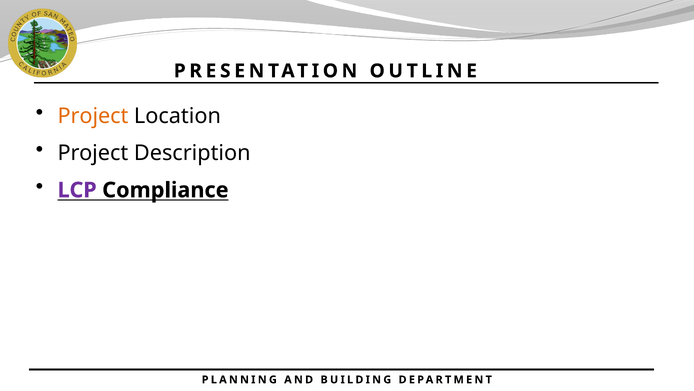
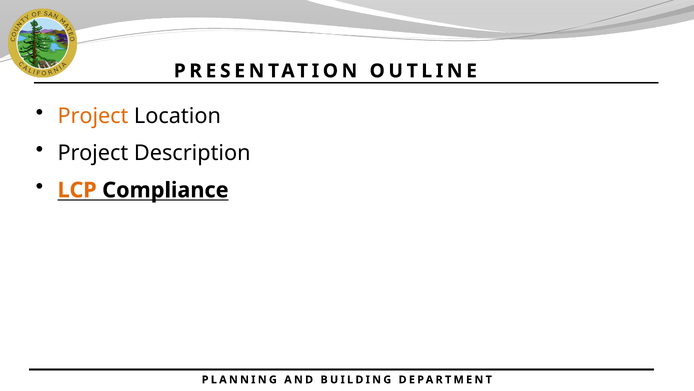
LCP colour: purple -> orange (77, 190)
